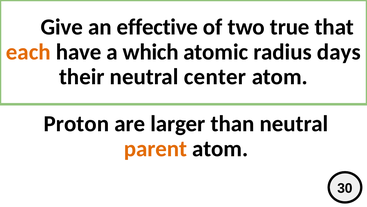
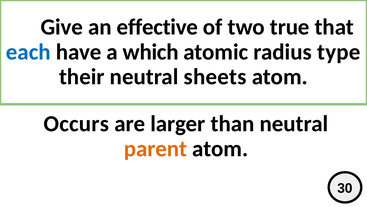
each colour: orange -> blue (28, 52)
days: days -> type (339, 52)
center: center -> sheets (215, 77)
Proton: Proton -> Occurs (76, 124)
